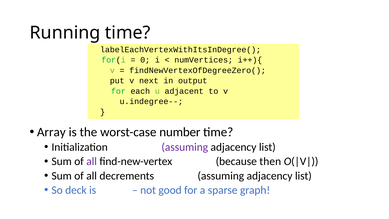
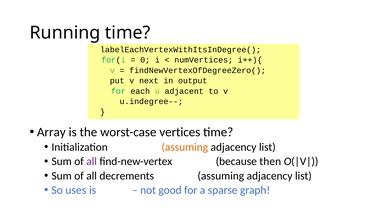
number: number -> vertices (180, 132)
assuming colour: purple -> orange (185, 147)
deck: deck -> uses (76, 190)
